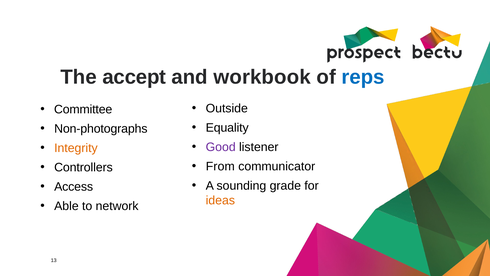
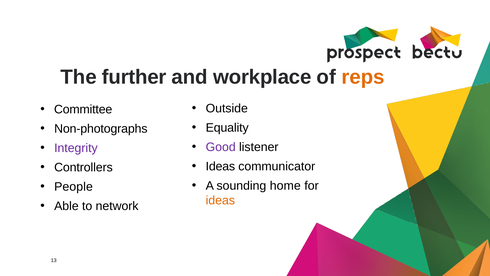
accept: accept -> further (134, 77)
workbook: workbook -> workplace (262, 77)
reps colour: blue -> orange (363, 77)
Integrity colour: orange -> purple (76, 148)
From: From -> Ideas (220, 166)
grade: grade -> home (285, 185)
Access: Access -> People (74, 186)
